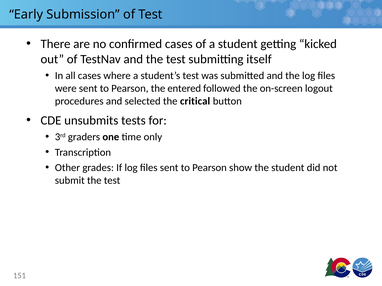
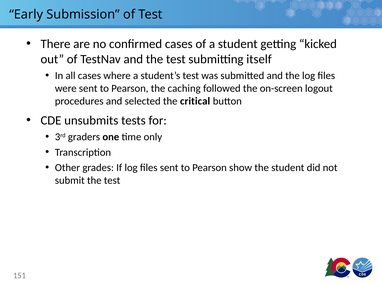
entered: entered -> caching (184, 89)
